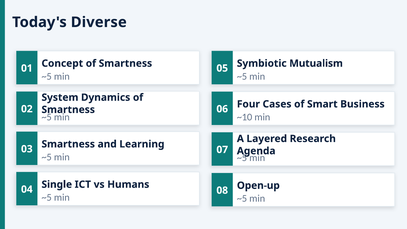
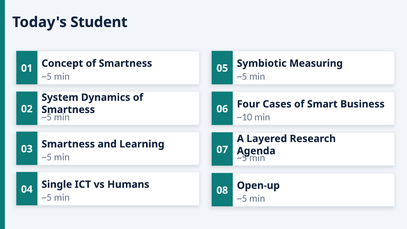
Diverse: Diverse -> Student (99, 22)
Mutualism: Mutualism -> Measuring (316, 63)
